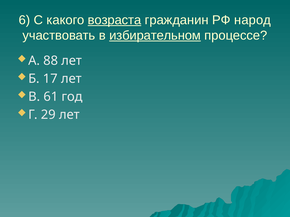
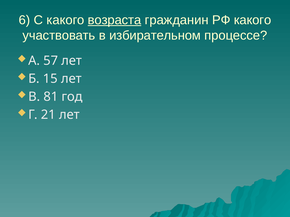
РФ народ: народ -> какого (253, 20)
избирательном underline: present -> none (155, 36)
88: 88 -> 57 (51, 61)
17: 17 -> 15 (50, 79)
61: 61 -> 81 (51, 97)
29: 29 -> 21 (48, 115)
